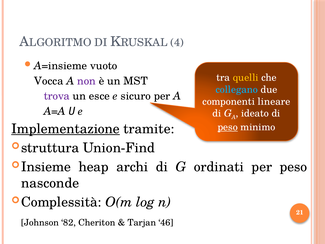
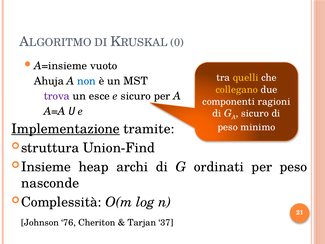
4: 4 -> 0 (177, 42)
Vocca: Vocca -> Ahuja (49, 81)
non colour: purple -> blue (86, 81)
collegano colour: light blue -> yellow (237, 90)
lineare: lineare -> ragioni (274, 101)
ideato: ideato -> sicuro (255, 113)
peso underline: present -> none (228, 127)
82: 82 -> 76 (69, 222)
46: 46 -> 37 (166, 222)
